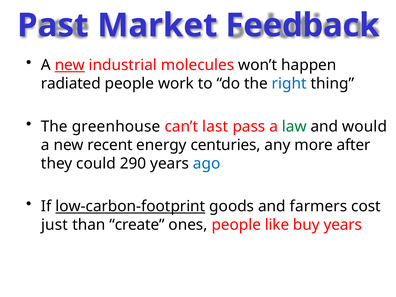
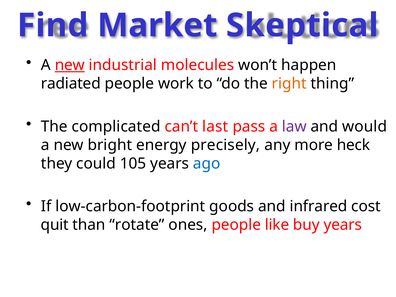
Past: Past -> Find (53, 25)
Feedback: Feedback -> Skeptical (302, 25)
right colour: blue -> orange (289, 84)
greenhouse: greenhouse -> complicated (116, 127)
law colour: green -> purple (294, 127)
recent: recent -> bright (110, 145)
centuries: centuries -> precisely (225, 145)
after: after -> heck (354, 145)
290: 290 -> 105 (133, 163)
low-carbon-footprint underline: present -> none (130, 206)
farmers: farmers -> infrared (319, 206)
just: just -> quit (55, 225)
create: create -> rotate (137, 225)
